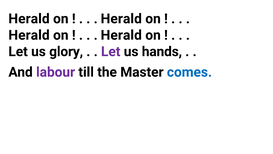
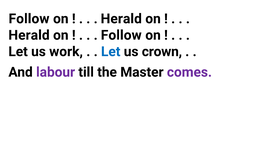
Herald: Herald -> Follow (29, 19)
Herald: Herald -> Follow (121, 35)
glory: glory -> work (66, 51)
Let colour: purple -> blue (111, 51)
hands: hands -> crown (162, 51)
comes colour: blue -> purple (189, 72)
